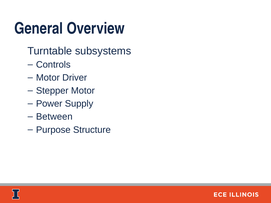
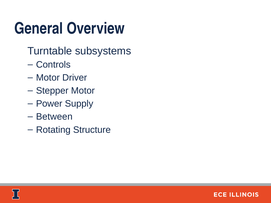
Purpose: Purpose -> Rotating (53, 130)
